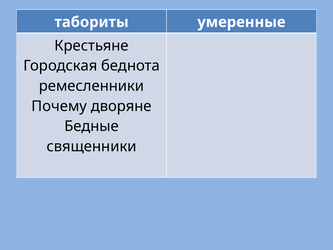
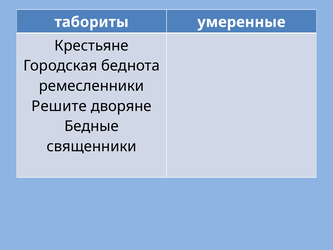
Почему: Почему -> Решите (59, 106)
